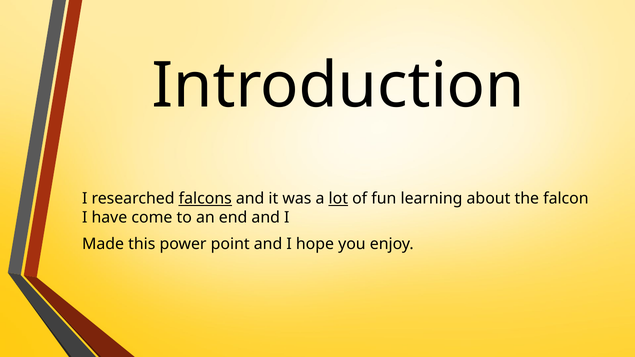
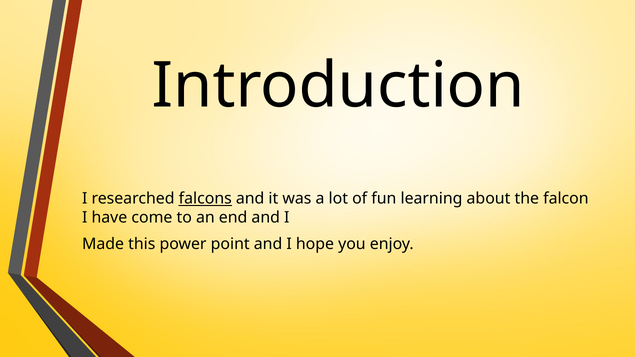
lot underline: present -> none (338, 199)
